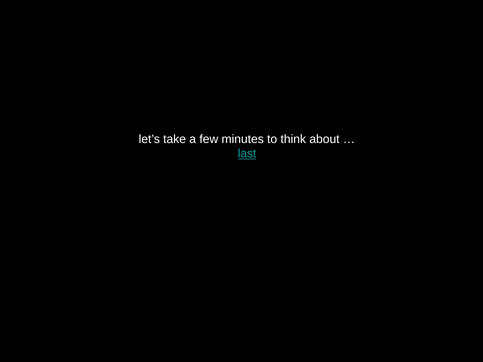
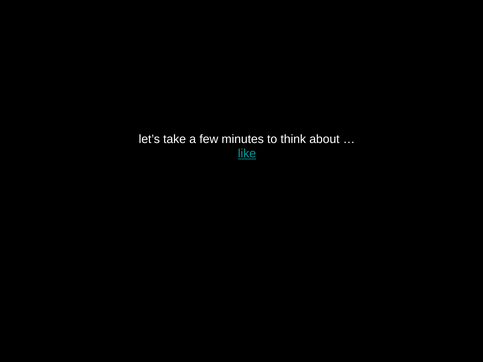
last: last -> like (247, 154)
